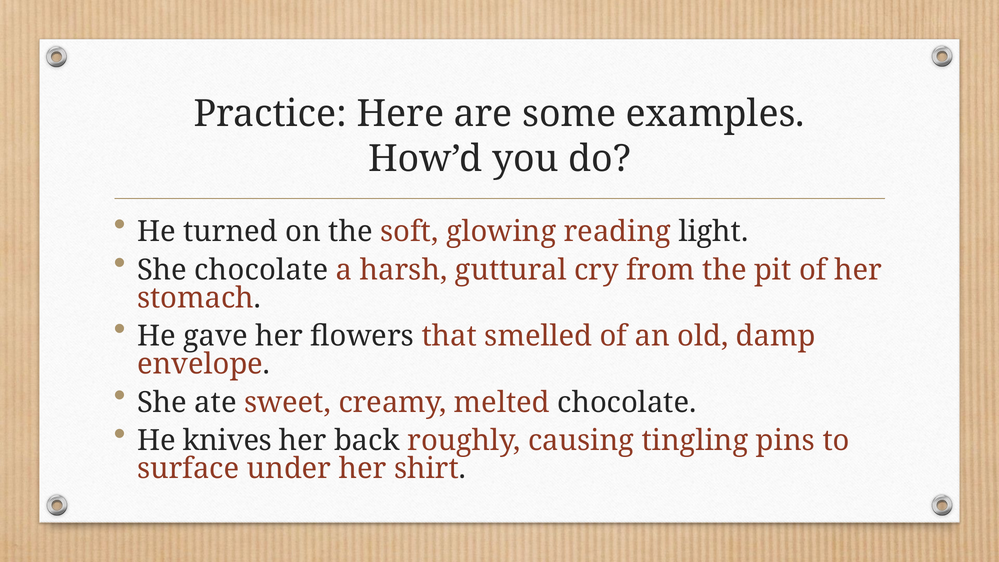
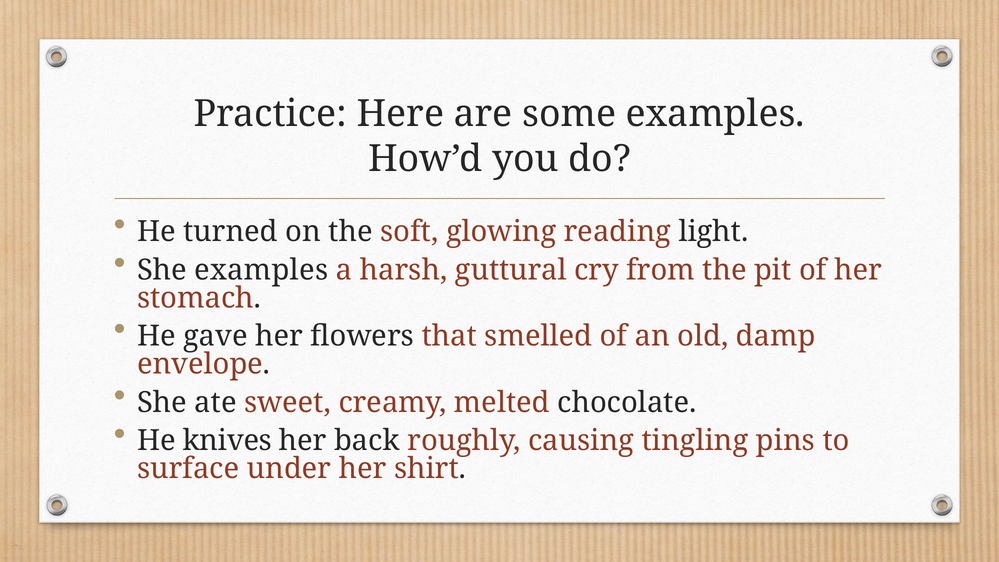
She chocolate: chocolate -> examples (261, 270)
